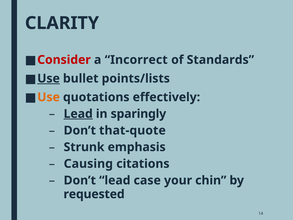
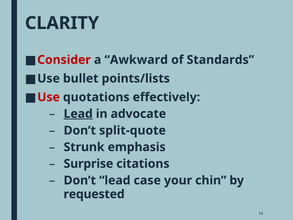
Incorrect: Incorrect -> Awkward (136, 60)
Use underline: present -> none (49, 78)
Use colour: orange -> red (49, 97)
sparingly: sparingly -> advocate (138, 114)
that-quote: that-quote -> split-quote (132, 130)
Causing: Causing -> Surprise (88, 164)
